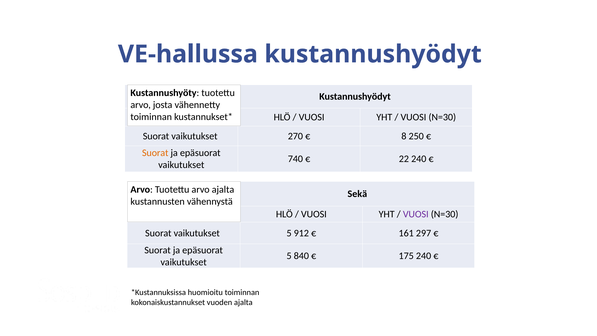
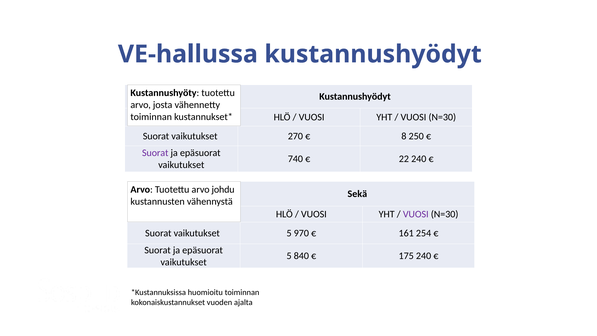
Suorat colour: orange -> purple (155, 153)
arvo ajalta: ajalta -> johdu (223, 190)
912: 912 -> 970 (301, 233)
297: 297 -> 254 (424, 233)
